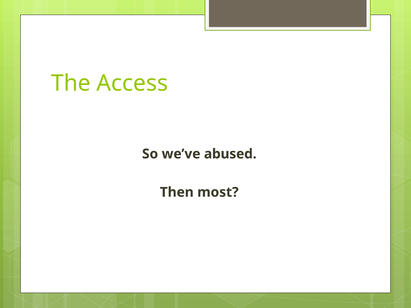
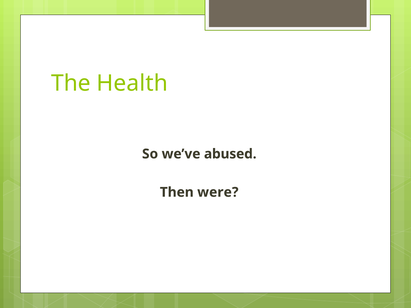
Access: Access -> Health (132, 83)
most: most -> were (218, 192)
